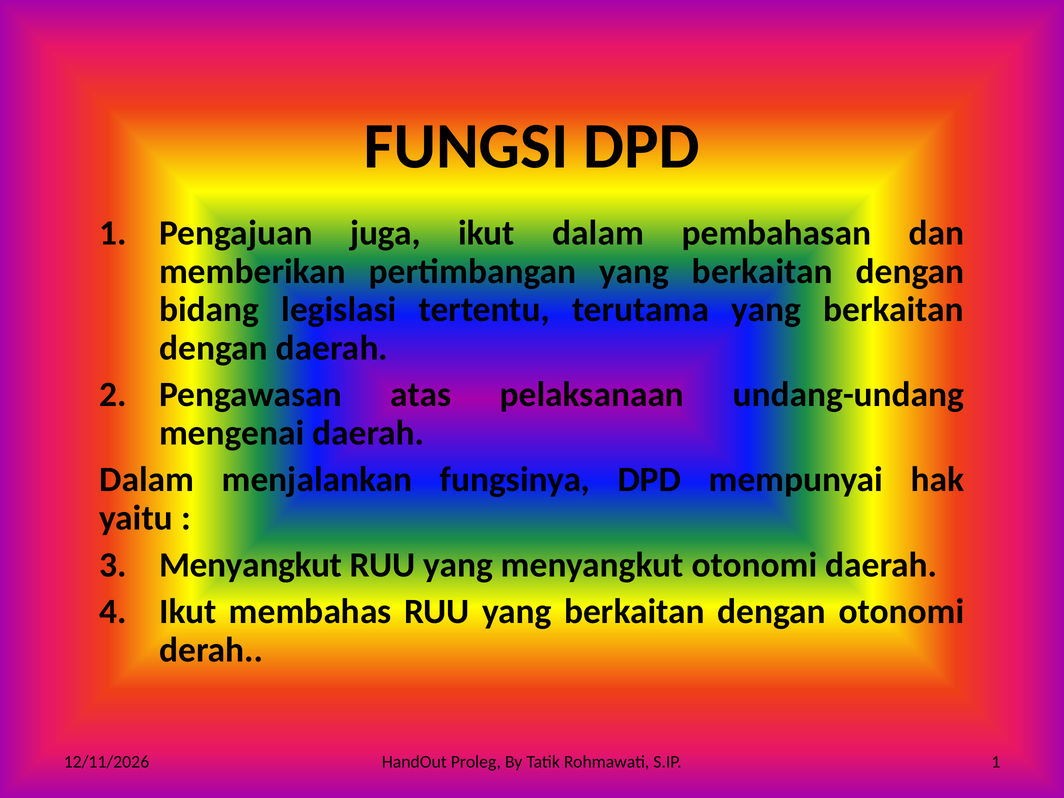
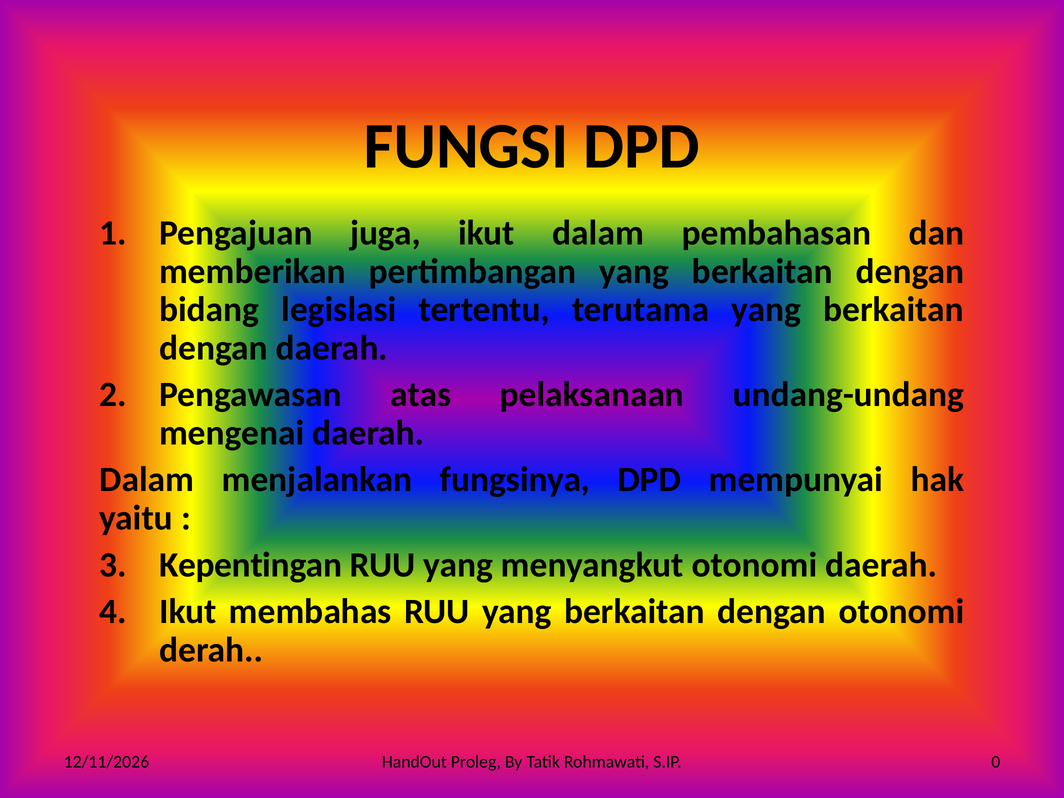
Menyangkut: Menyangkut -> Kepentingan (251, 565)
S.IP 1: 1 -> 0 (996, 762)
